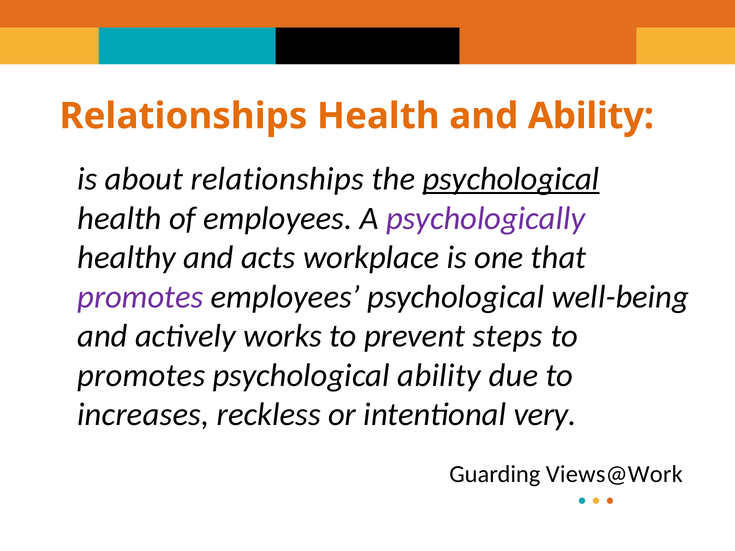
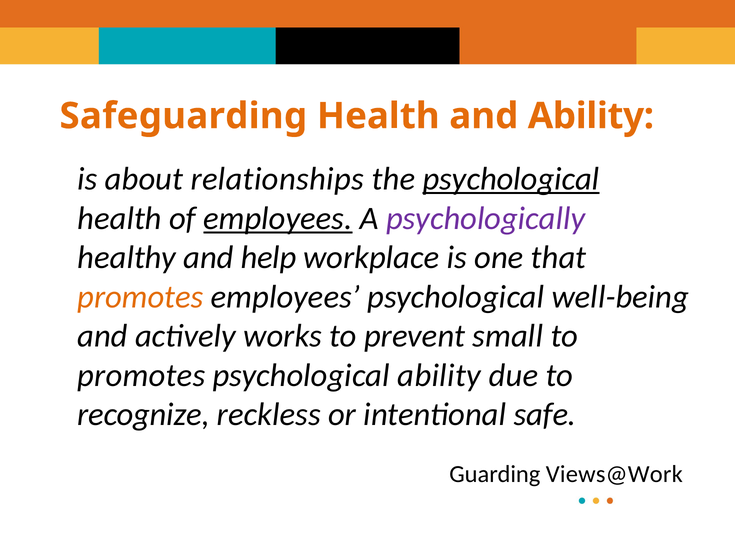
Relationships: Relationships -> Safeguarding (183, 116)
employees underline: none -> present (278, 218)
acts: acts -> help (268, 258)
promotes colour: purple -> orange (140, 297)
steps: steps -> small (508, 336)
increases: increases -> recognize (144, 415)
very: very -> safe (545, 415)
